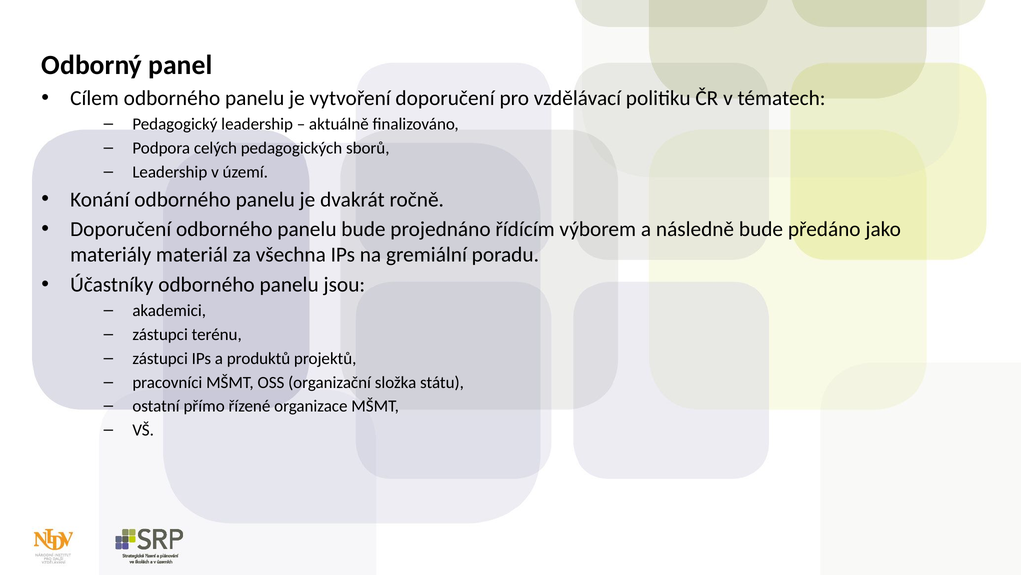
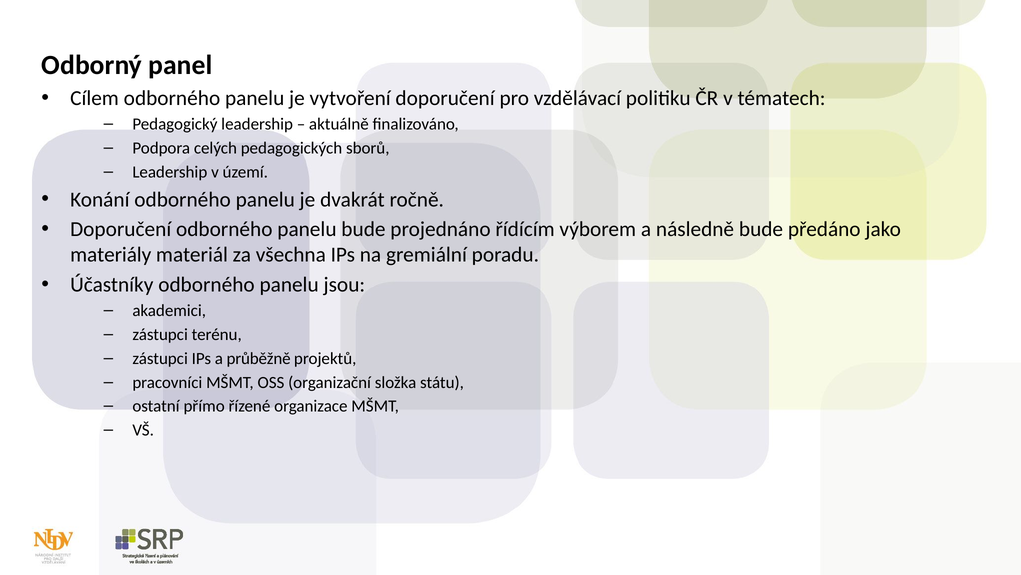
produktů: produktů -> průběžně (259, 358)
